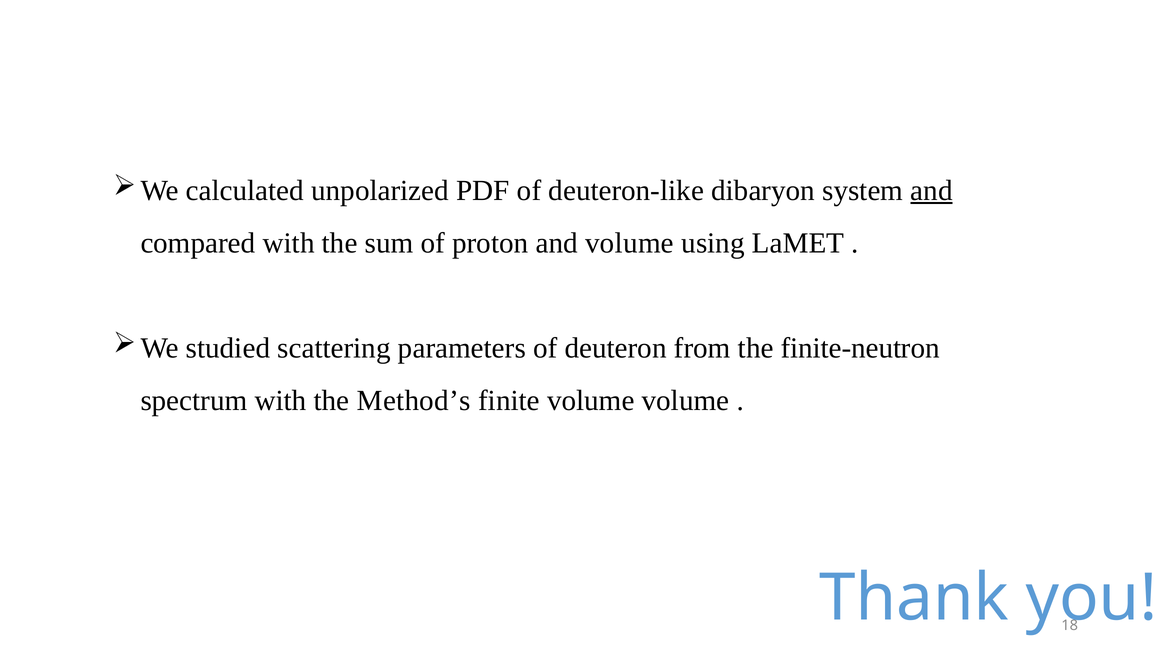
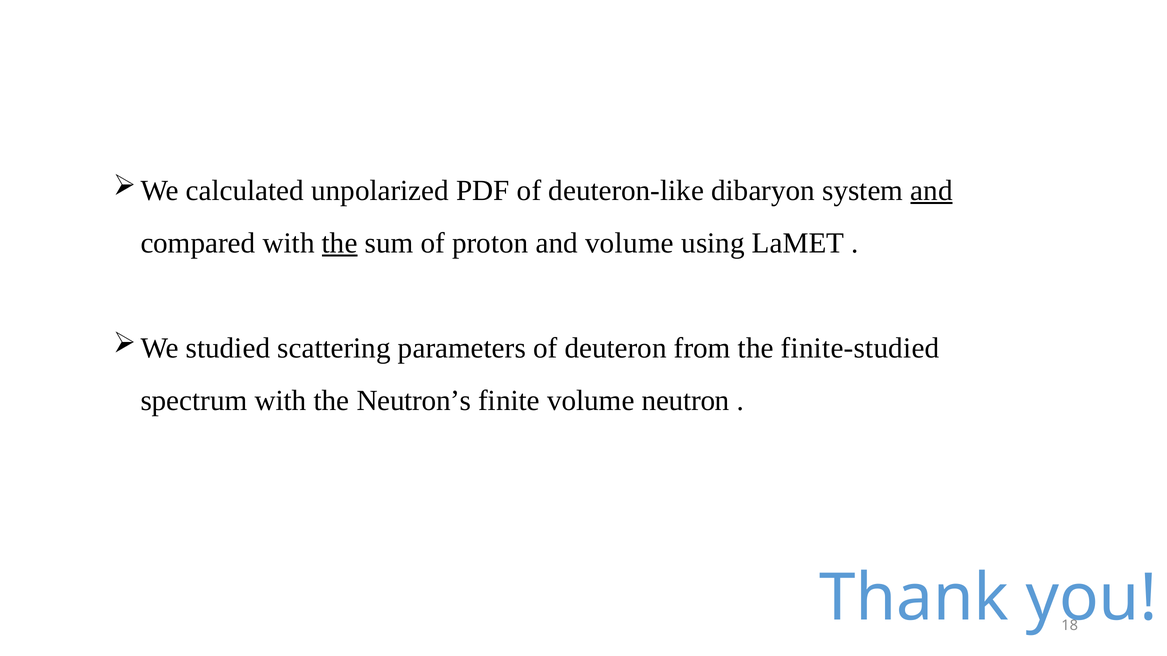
the underline: none -> present (340, 243)
finite-neutron: finite-neutron -> finite-studied (860, 348)
Method’s: Method’s -> Neutron’s (414, 401)
volume volume: volume -> neutron (686, 401)
